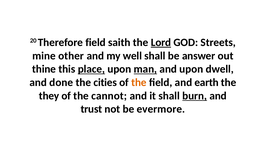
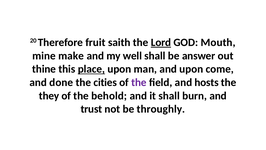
Therefore field: field -> fruit (95, 42)
Streets: Streets -> Mouth (218, 42)
other: other -> make (71, 56)
man underline: present -> none (145, 69)
dwell: dwell -> come (220, 69)
the colour: orange -> purple (139, 82)
earth: earth -> hosts (207, 82)
cannot: cannot -> behold (109, 96)
burn underline: present -> none (195, 96)
evermore: evermore -> throughly (161, 109)
